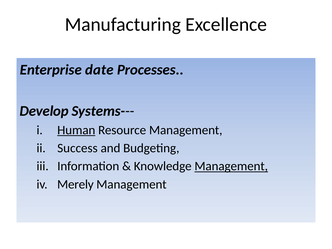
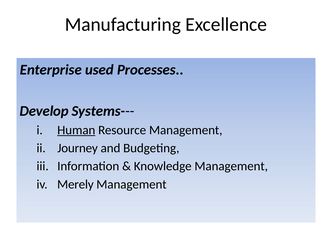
date: date -> used (99, 70)
Success: Success -> Journey (78, 148)
Management underline: present -> none (231, 166)
